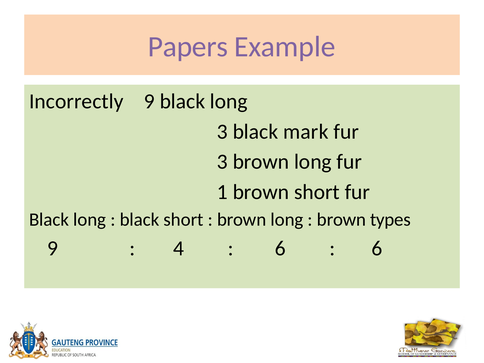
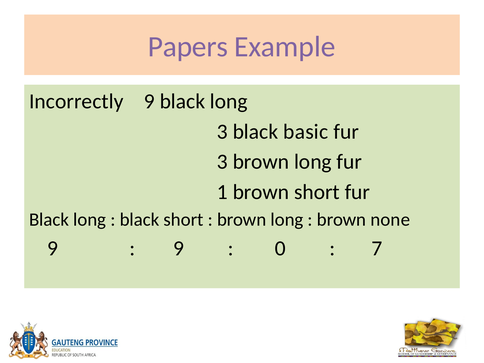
mark: mark -> basic (306, 132)
types: types -> none (390, 220)
4: 4 -> 9 (179, 248)
6: 6 -> 0 (280, 248)
6: 6 -> 7 (377, 248)
